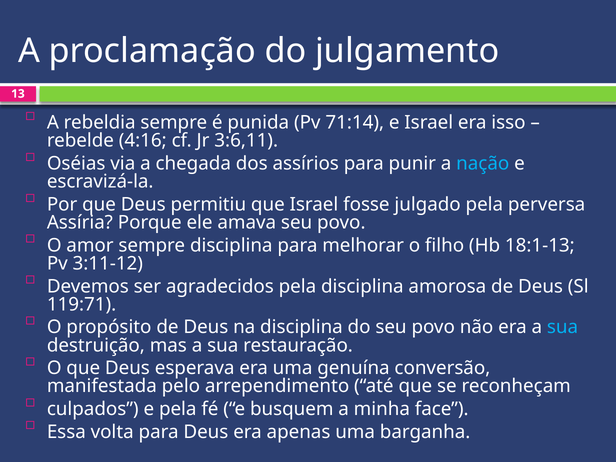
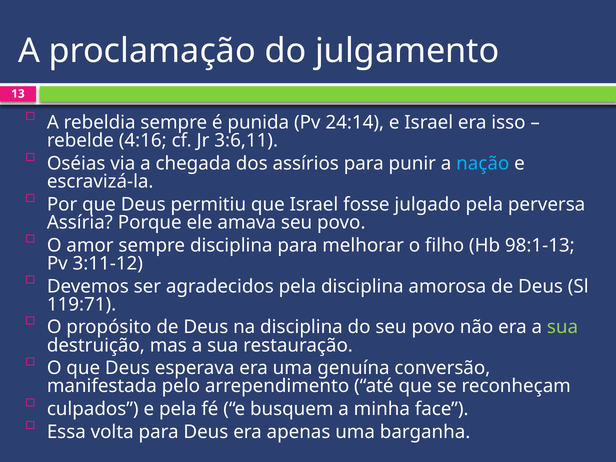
71:14: 71:14 -> 24:14 (355, 123)
18:1-13: 18:1-13 -> 98:1-13 (540, 245)
sua colour: light blue -> light green (563, 327)
